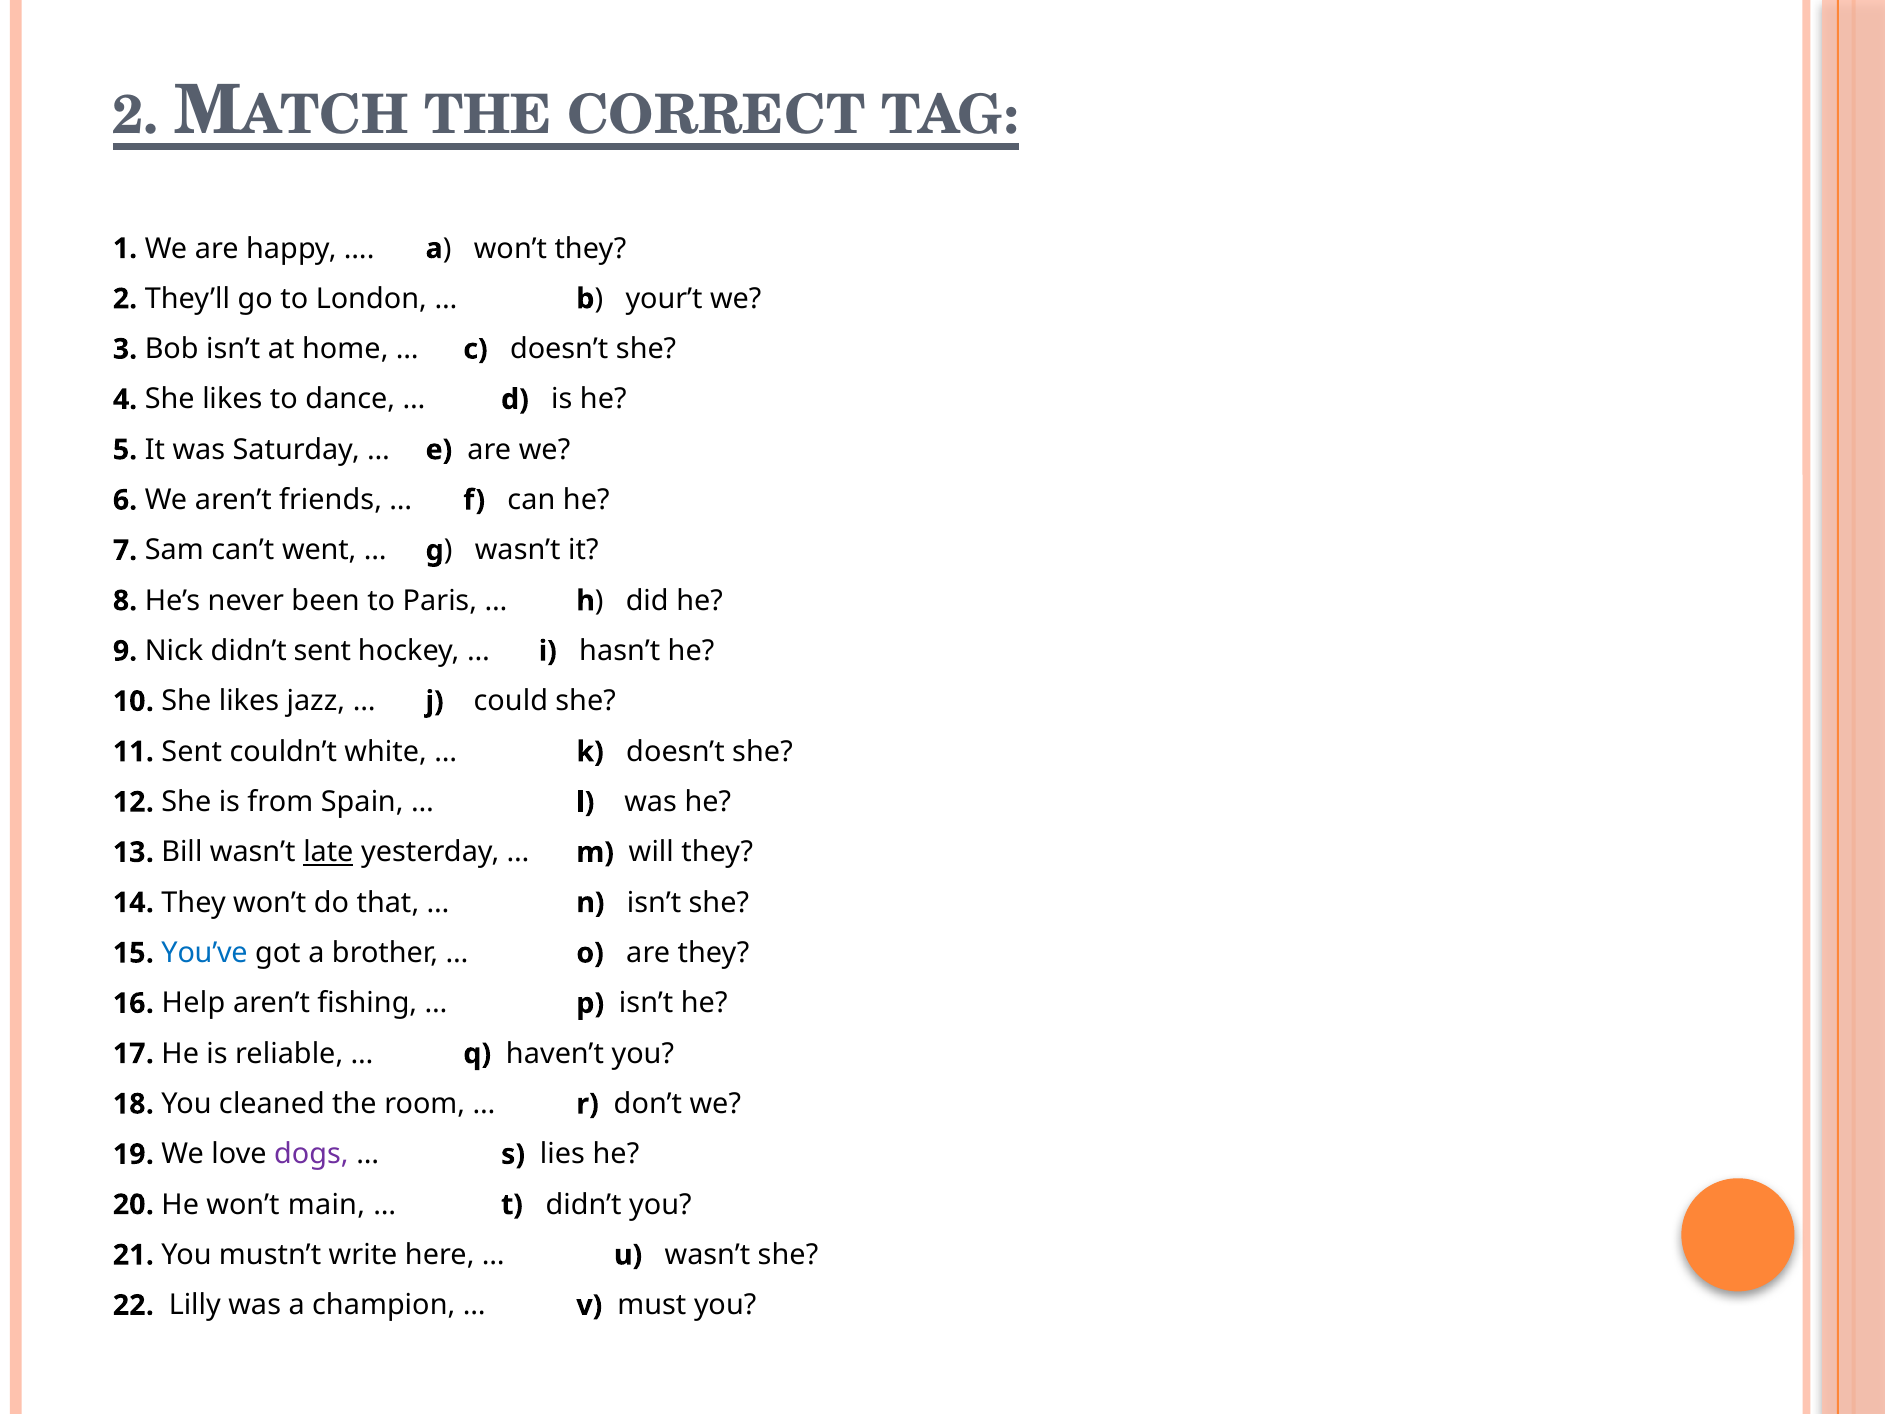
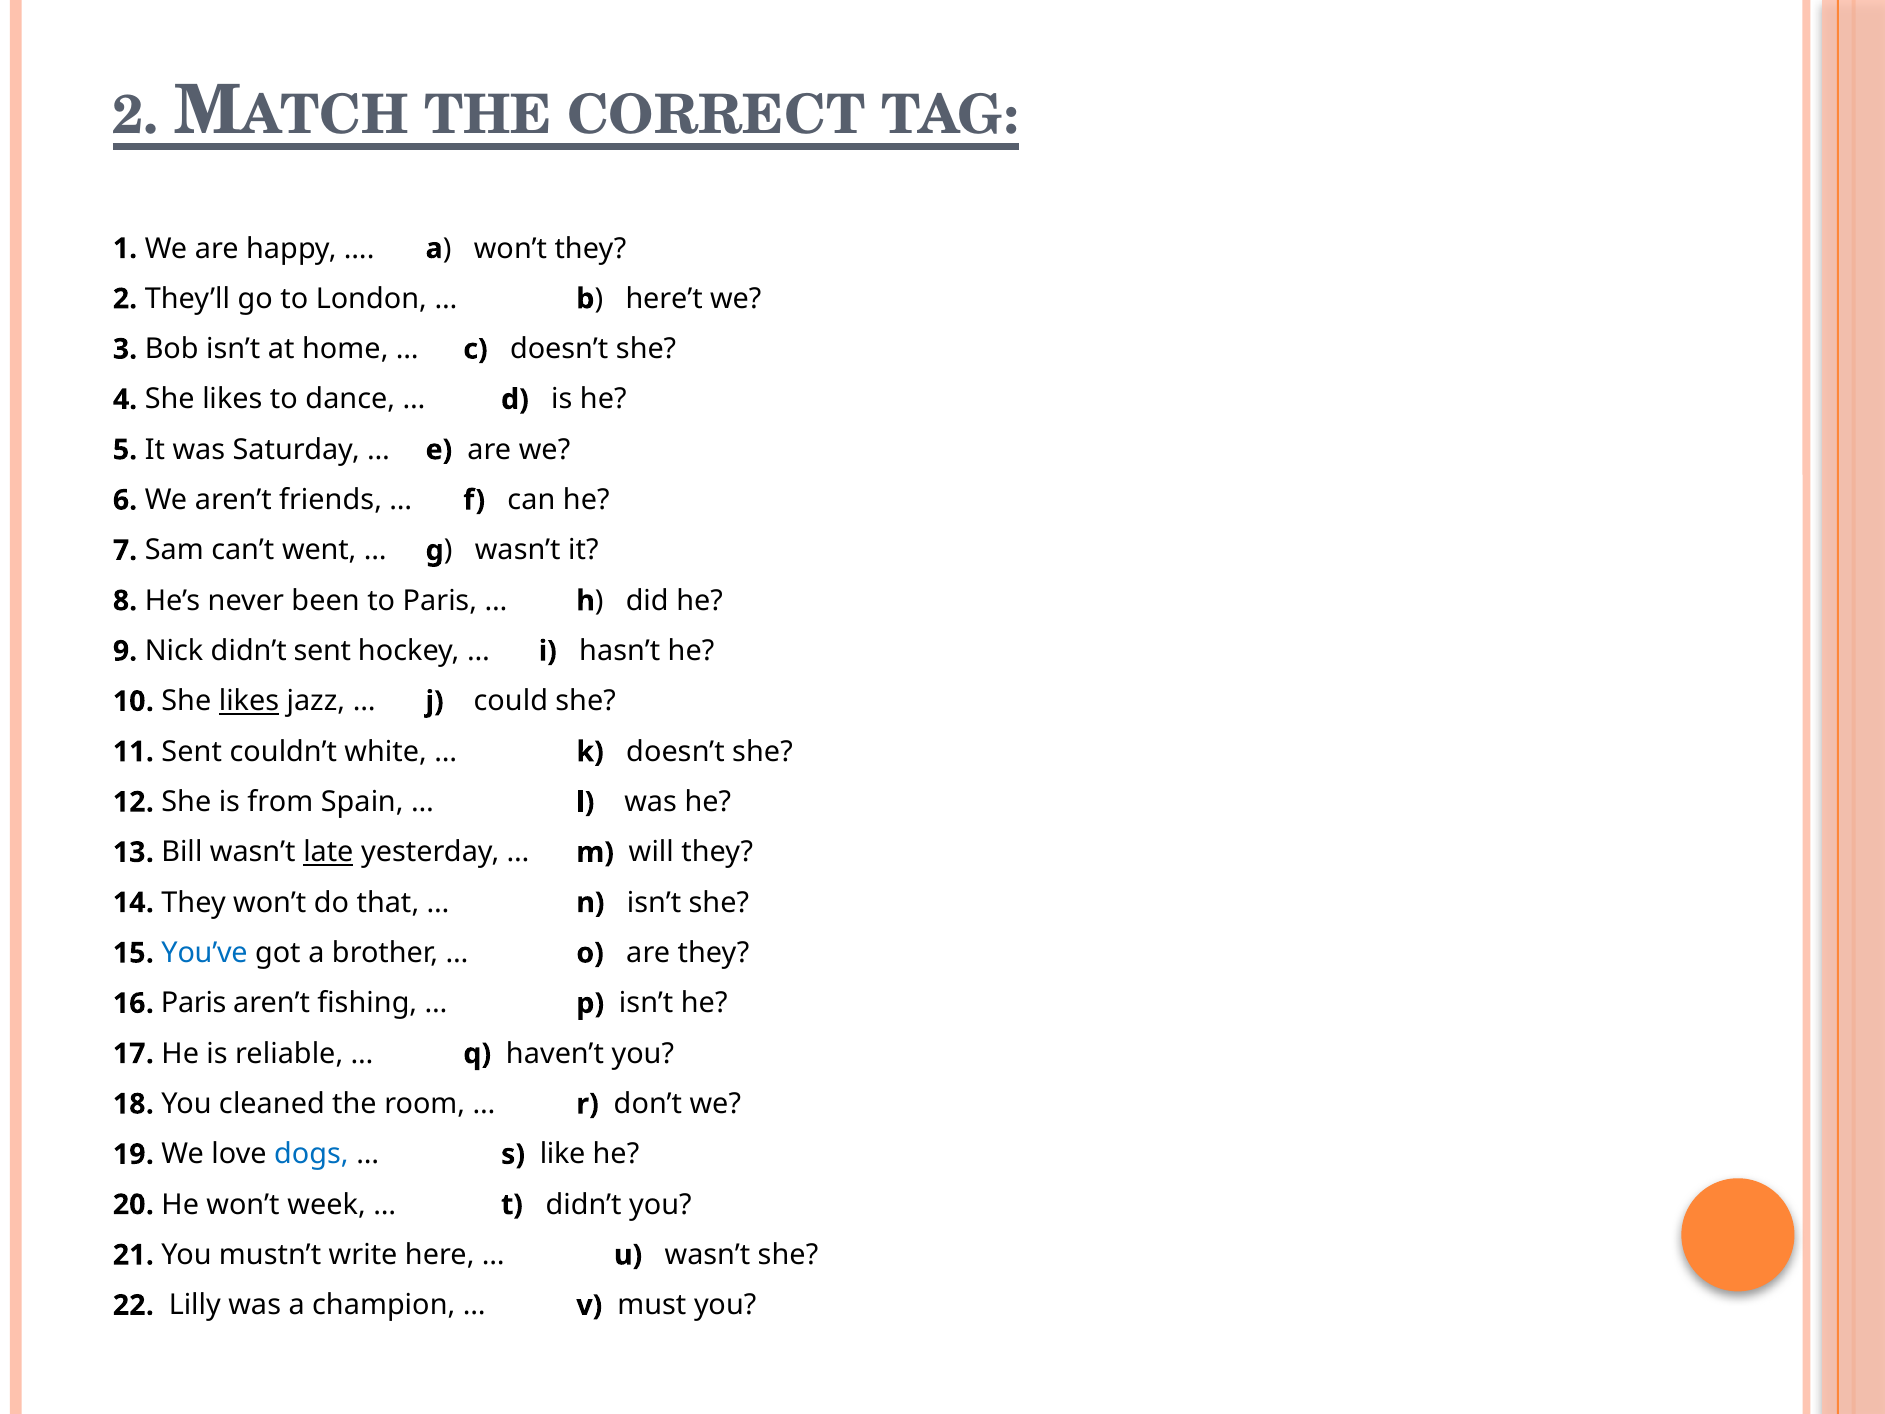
your’t: your’t -> here’t (664, 299)
likes underline: none -> present (249, 701)
16 Help: Help -> Paris (194, 1003)
dogs colour: purple -> blue (311, 1154)
lies: lies -> like (563, 1154)
main: main -> week (327, 1204)
